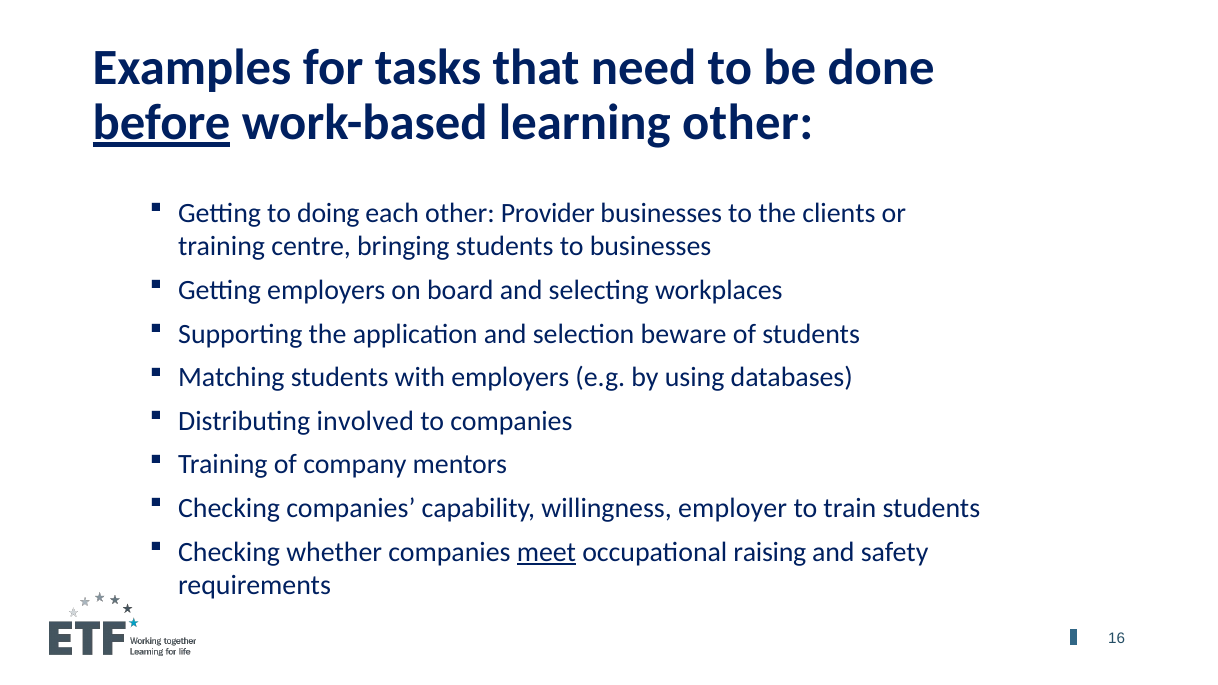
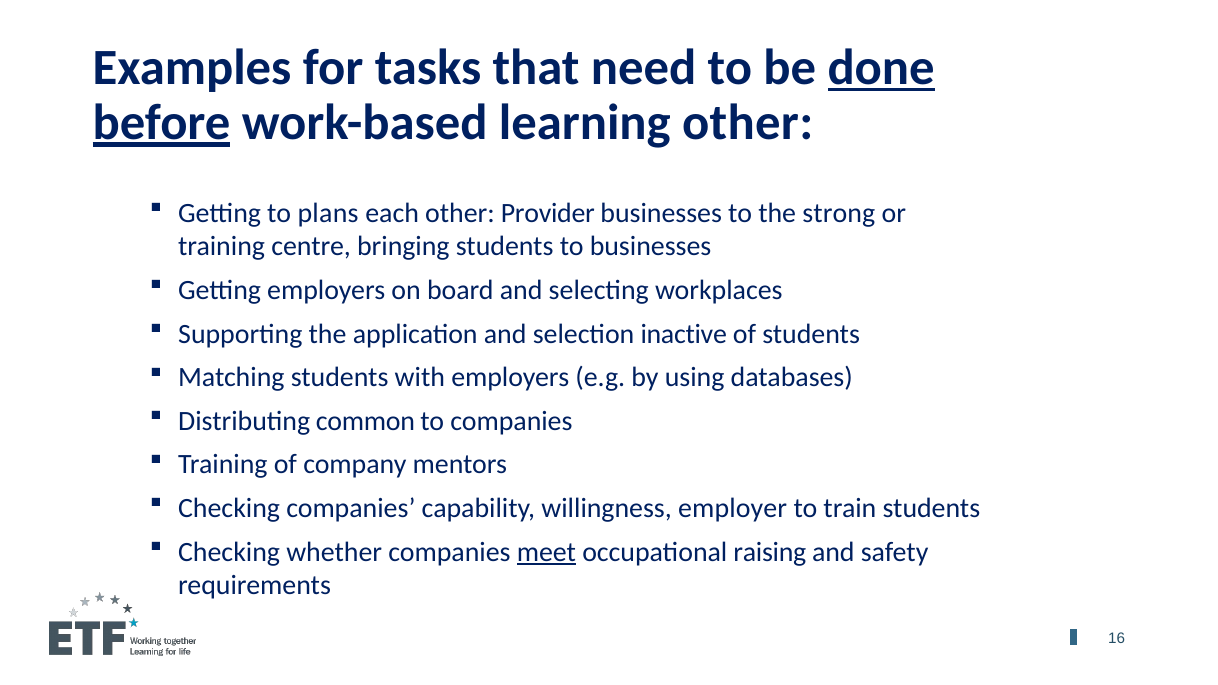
done underline: none -> present (881, 68)
doing: doing -> plans (328, 213)
clients: clients -> strong (839, 213)
beware: beware -> inactive (684, 334)
involved: involved -> common (365, 421)
